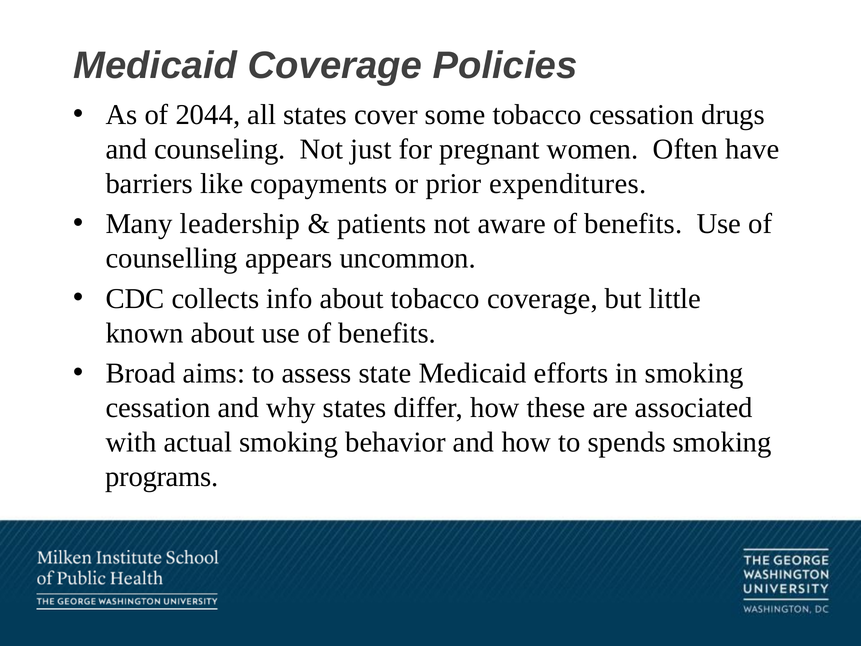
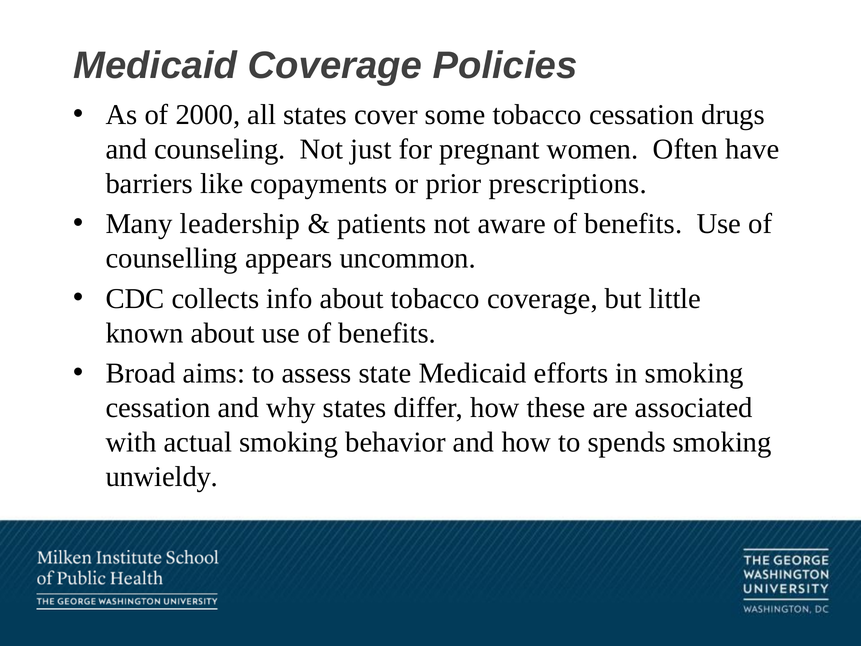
2044: 2044 -> 2000 (208, 115)
expenditures: expenditures -> prescriptions (568, 184)
programs: programs -> unwieldy (162, 476)
